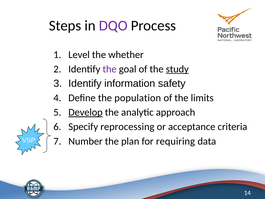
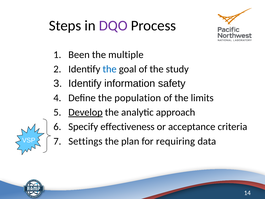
Level: Level -> Been (79, 55)
whether: whether -> multiple (126, 55)
the colour: purple -> blue (110, 69)
study underline: present -> none (177, 69)
reprocessing: reprocessing -> effectiveness (128, 127)
Number: Number -> Settings (85, 141)
